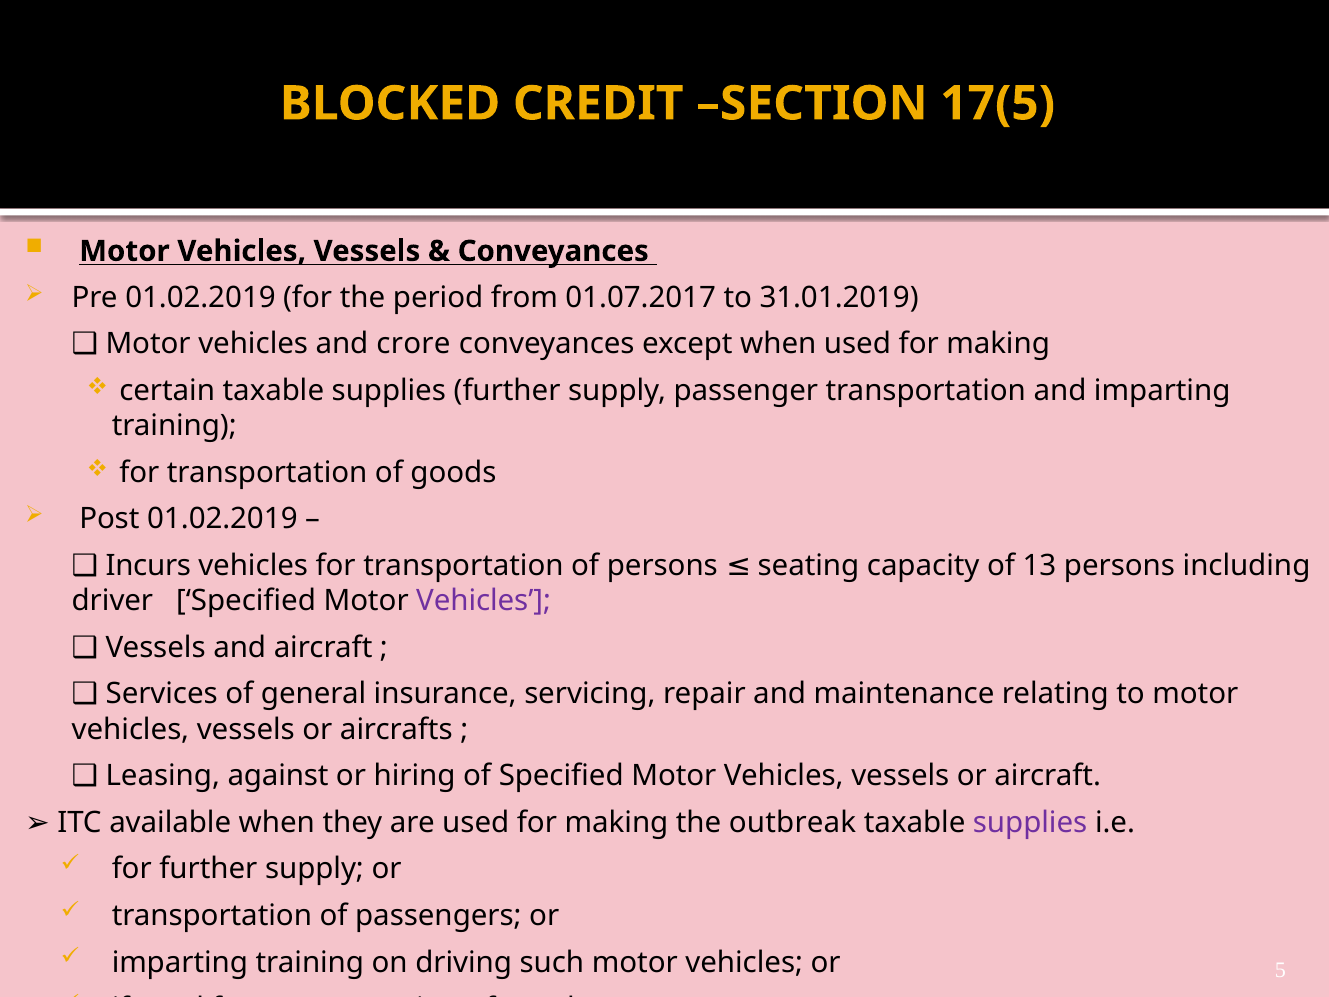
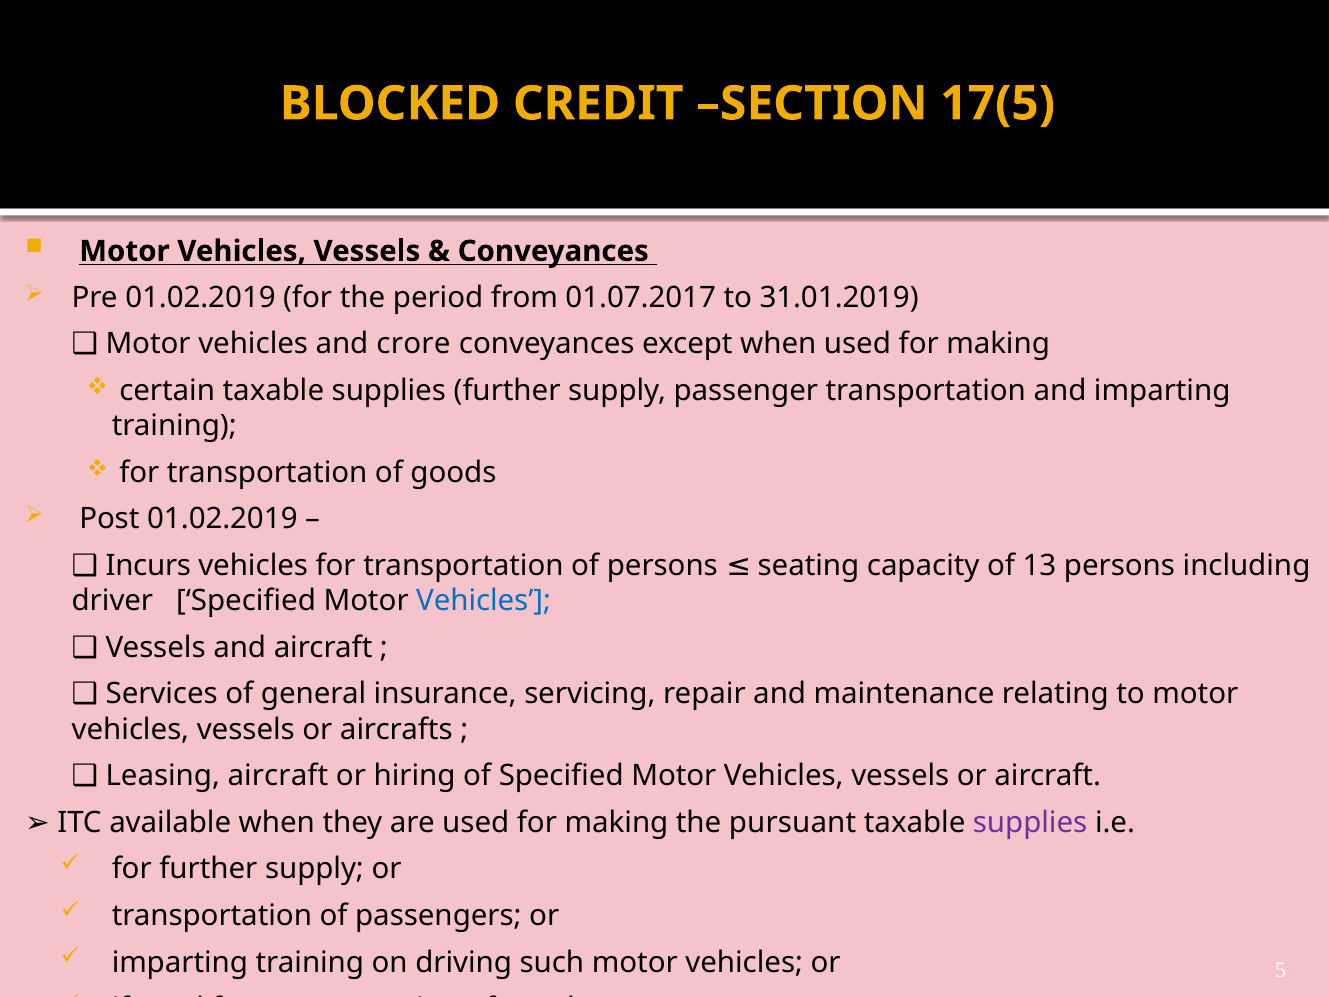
Vehicles colour: purple -> blue (484, 601)
Leasing against: against -> aircraft (278, 776)
outbreak: outbreak -> pursuant (793, 823)
